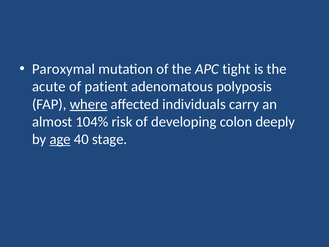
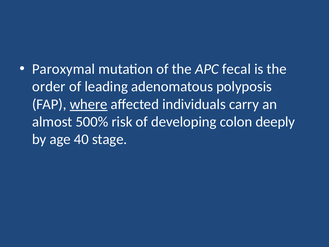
tight: tight -> fecal (236, 69)
acute: acute -> order (49, 87)
patient: patient -> leading (106, 87)
104%: 104% -> 500% (92, 122)
age underline: present -> none (60, 139)
